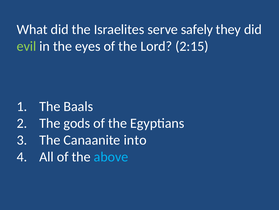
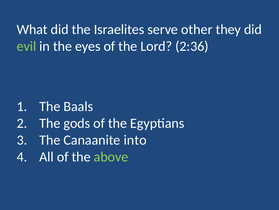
safely: safely -> other (197, 29)
2:15: 2:15 -> 2:36 (192, 46)
above colour: light blue -> light green (111, 156)
